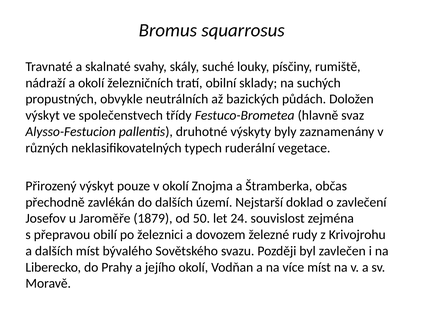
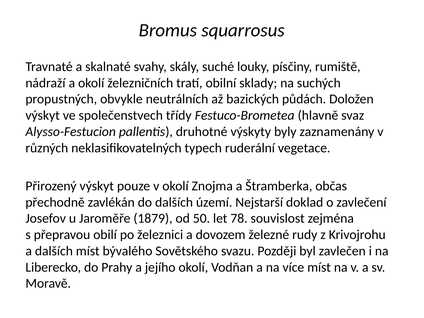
24: 24 -> 78 (239, 218)
